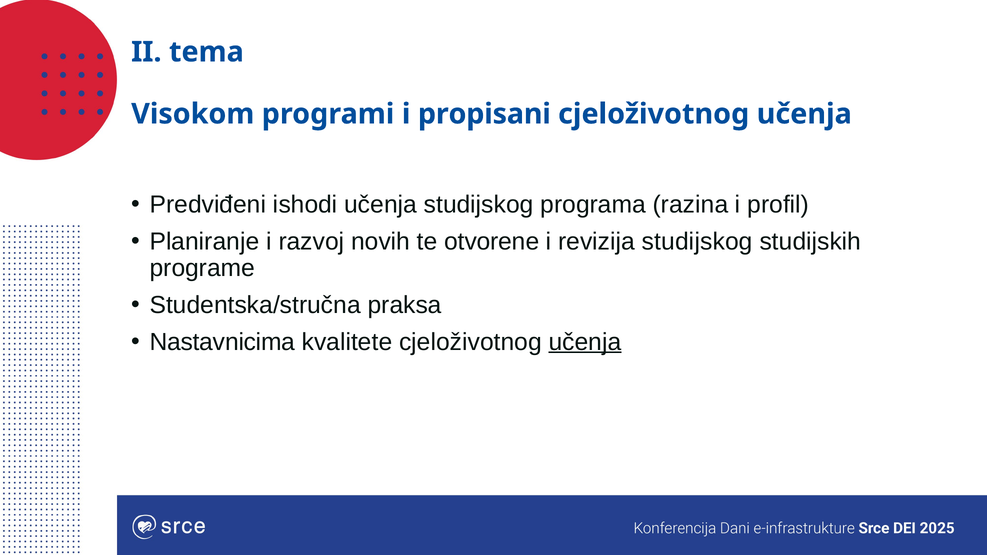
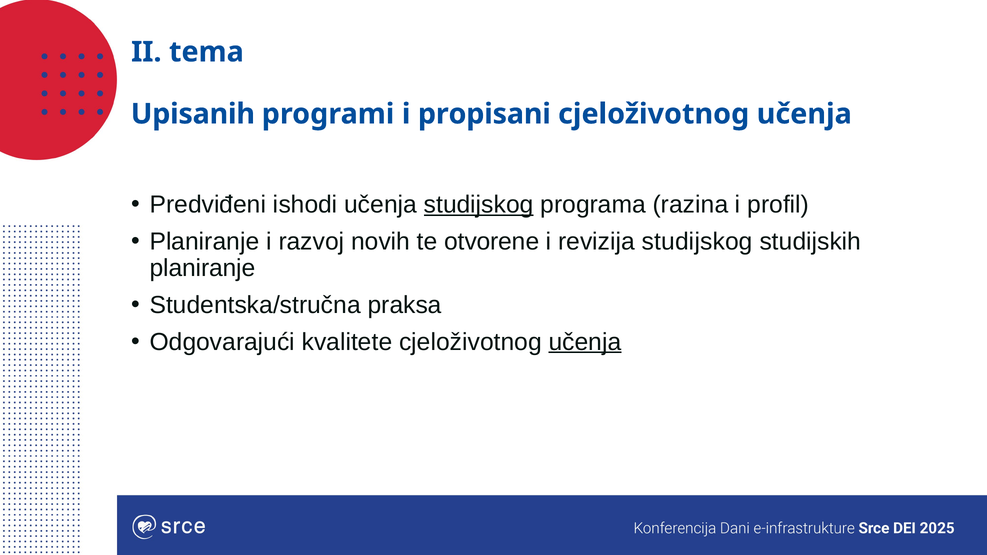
Visokom: Visokom -> Upisanih (193, 114)
studijskog underline: none -> present (479, 205)
programe: programe -> planiranje (202, 268)
Nastavnicima: Nastavnicima -> Odgovarajući (222, 342)
